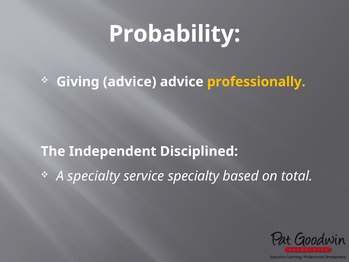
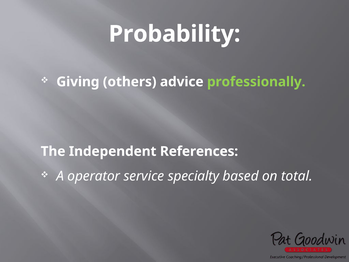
Giving advice: advice -> others (130, 82)
professionally colour: yellow -> light green (256, 82)
Disciplined: Disciplined -> References (199, 151)
A specialty: specialty -> operator (94, 176)
